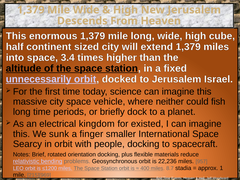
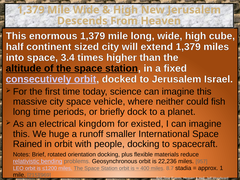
unnecessarily: unnecessarily -> consecutively (39, 79)
sunk: sunk -> huge (59, 134)
finger: finger -> runoff (91, 134)
Searcy: Searcy -> Rained (28, 144)
